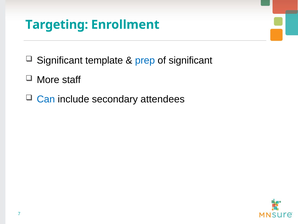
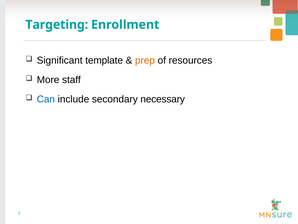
prep colour: blue -> orange (145, 60)
of significant: significant -> resources (190, 60)
attendees: attendees -> necessary (163, 99)
